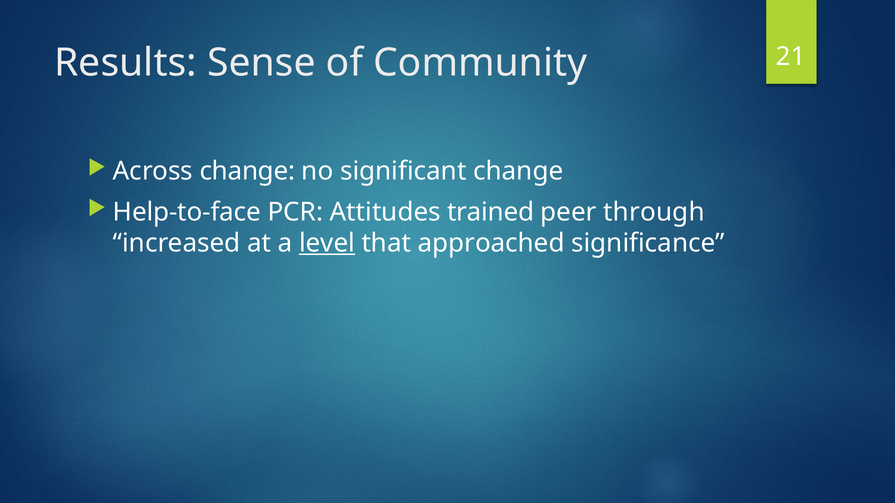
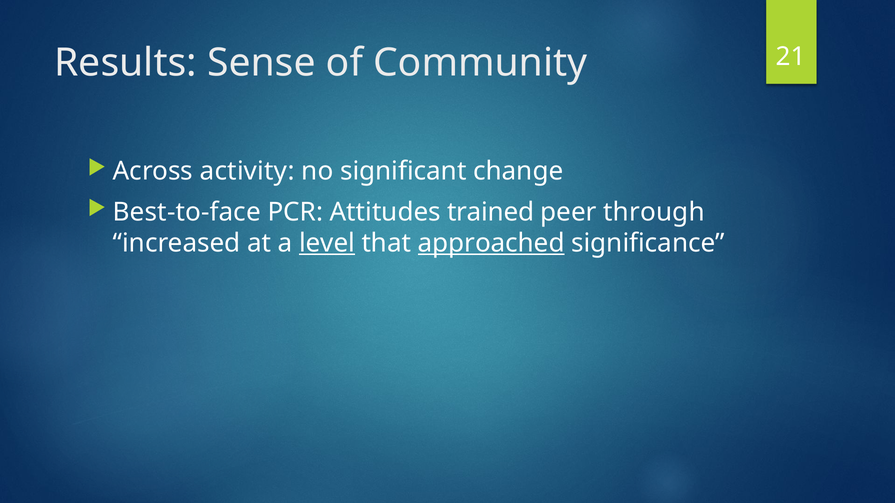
Across change: change -> activity (247, 172)
Help-to-face: Help-to-face -> Best-to-face (187, 212)
approached underline: none -> present (491, 243)
